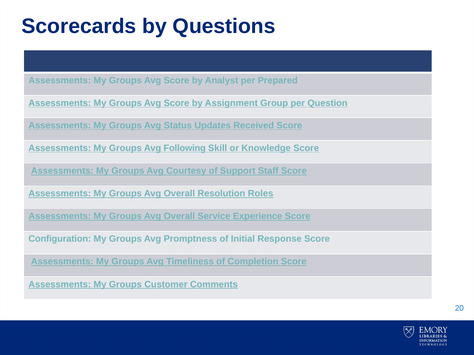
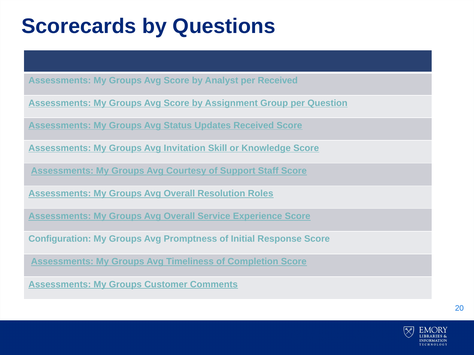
per Prepared: Prepared -> Received (278, 80)
Following: Following -> Invitation (185, 148)
